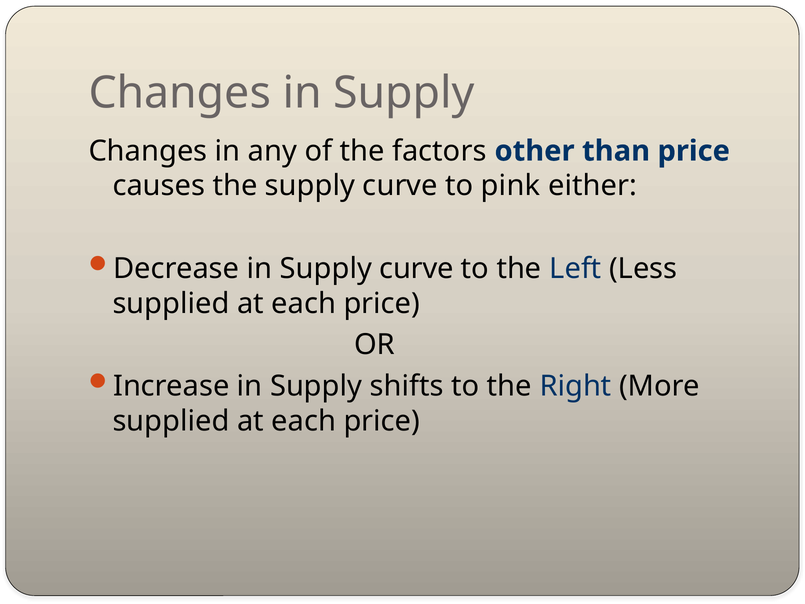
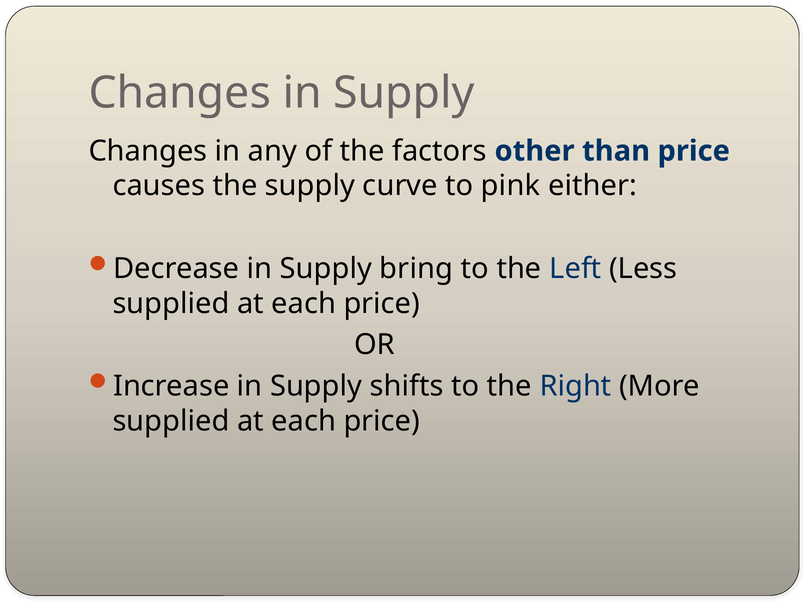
in Supply curve: curve -> bring (416, 268)
